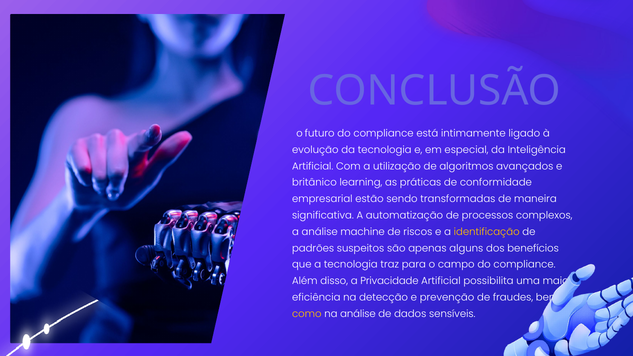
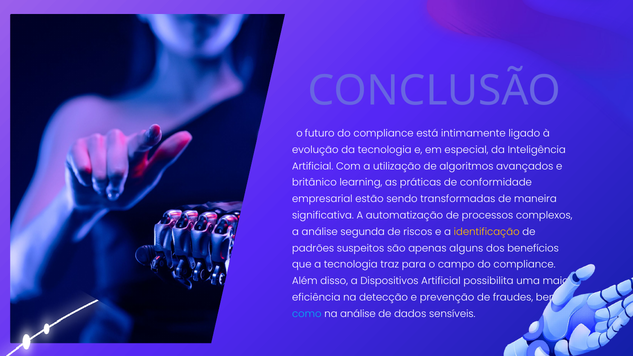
machine: machine -> segunda (363, 232)
Privacidade: Privacidade -> Dispositivos (389, 281)
como colour: yellow -> light blue (307, 314)
